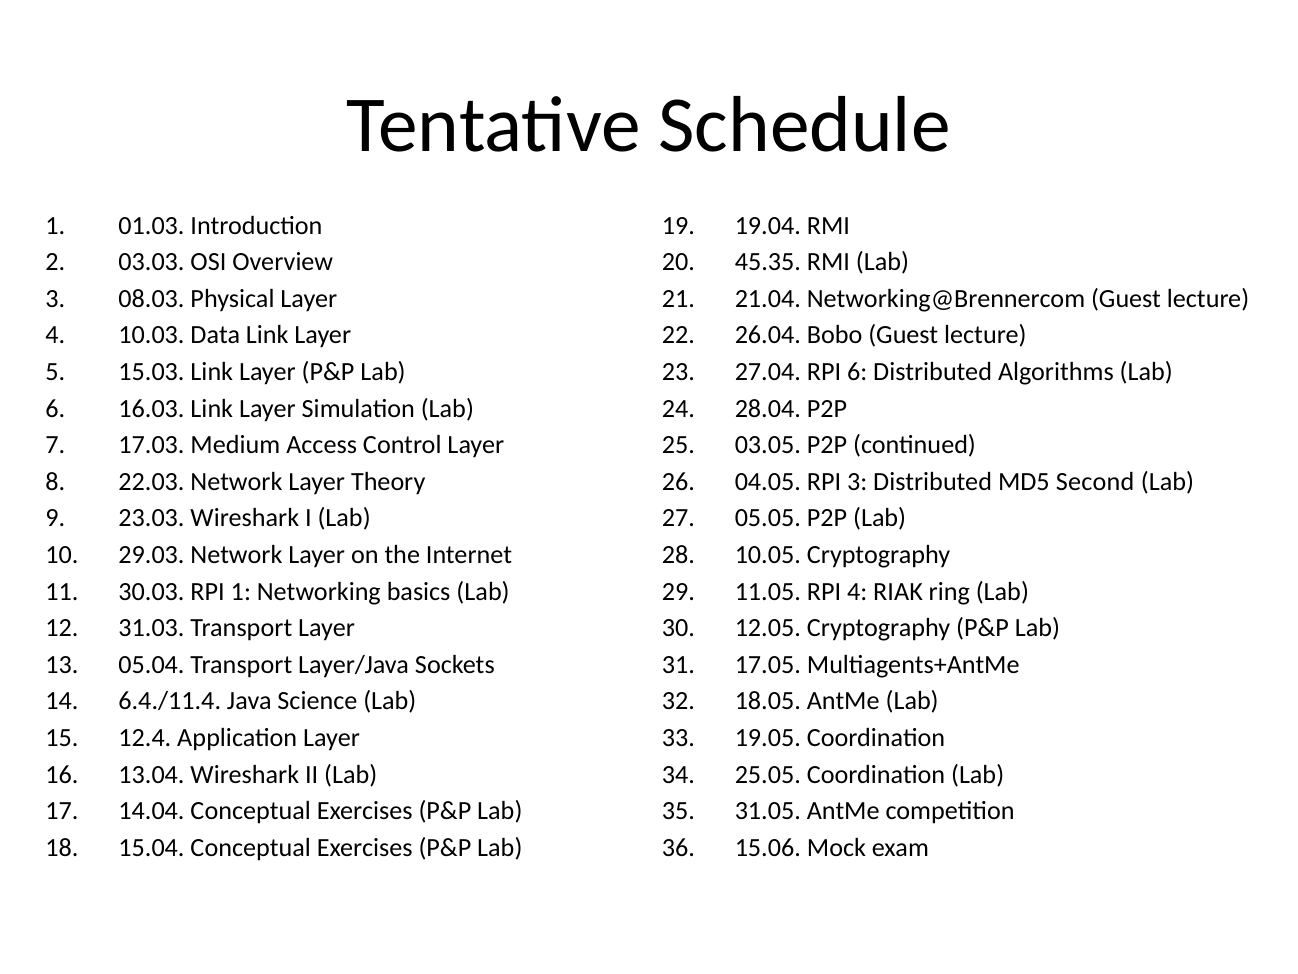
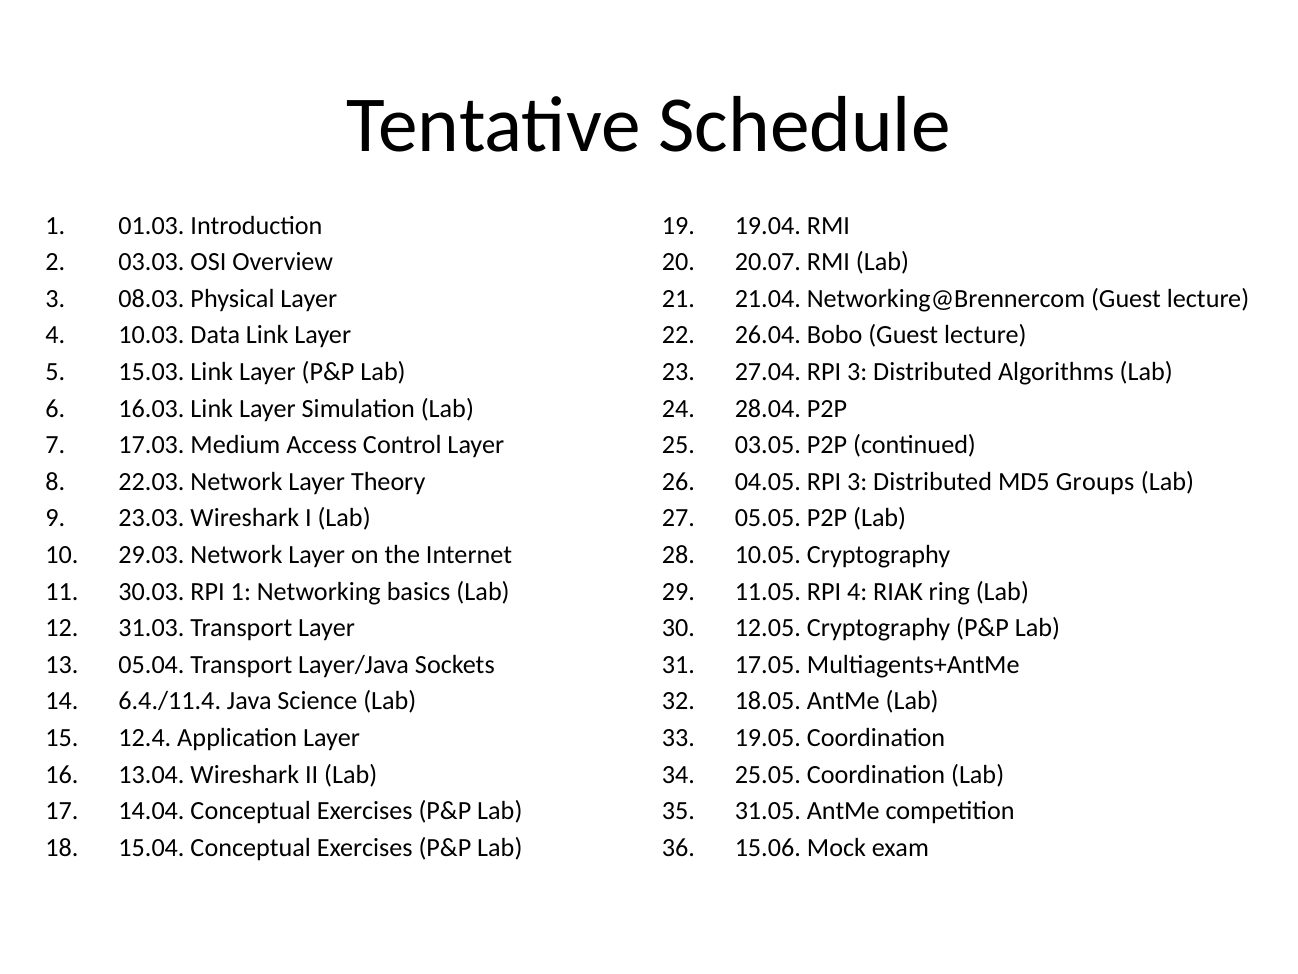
45.35: 45.35 -> 20.07 (768, 262)
27.04 RPI 6: 6 -> 3 (857, 372)
Second: Second -> Groups (1095, 481)
